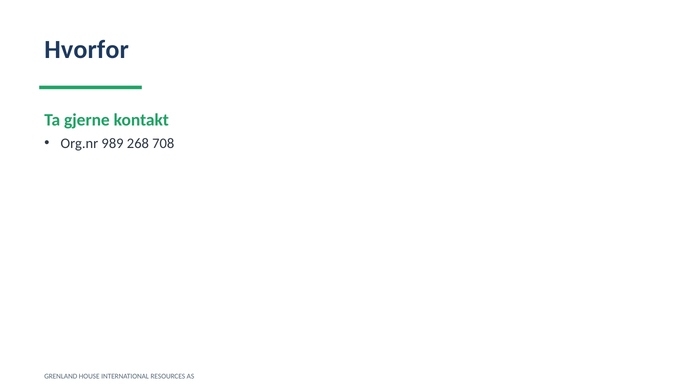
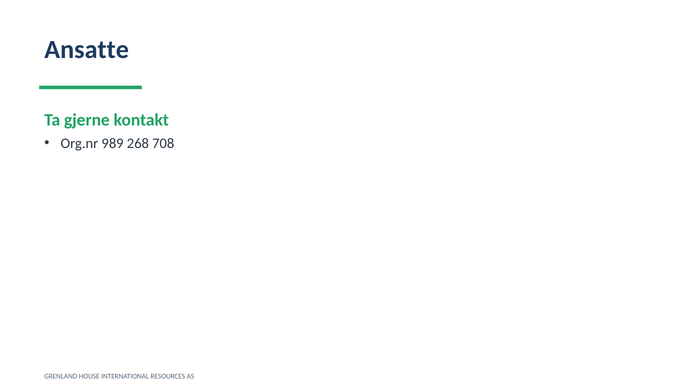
Hvorfor: Hvorfor -> Ansatte (87, 50)
